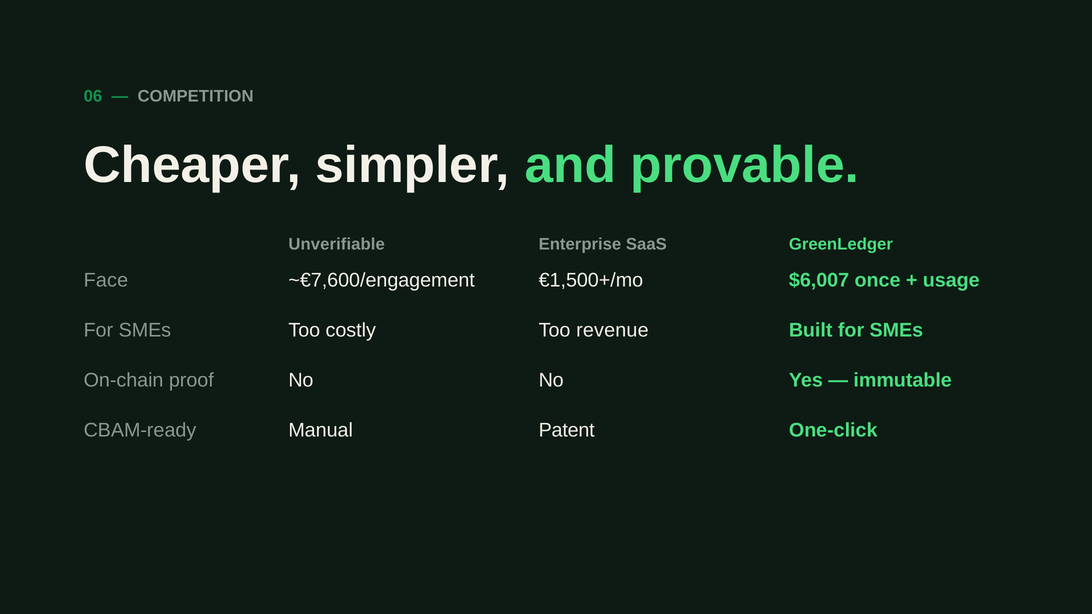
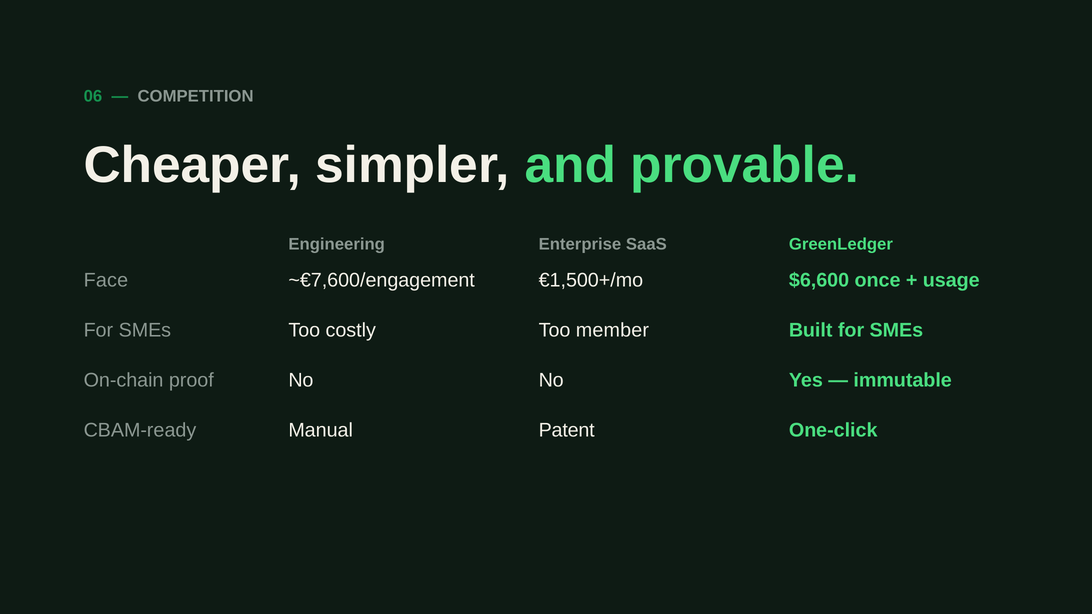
Unverifiable: Unverifiable -> Engineering (337, 244)
$6,007: $6,007 -> $6,600 (819, 280)
revenue: revenue -> member (612, 330)
